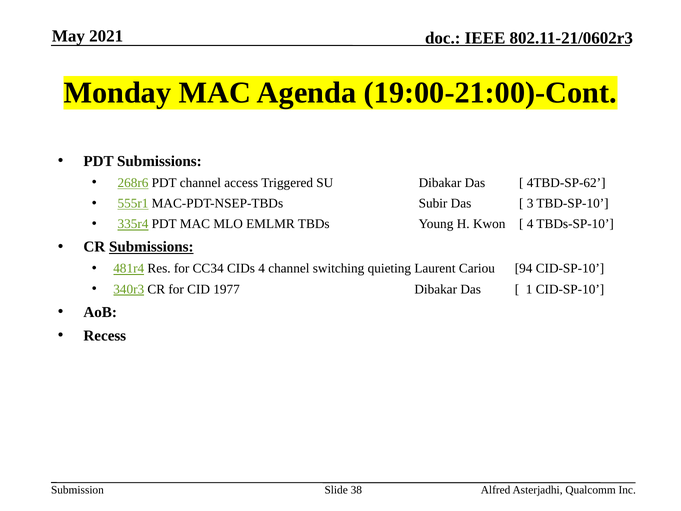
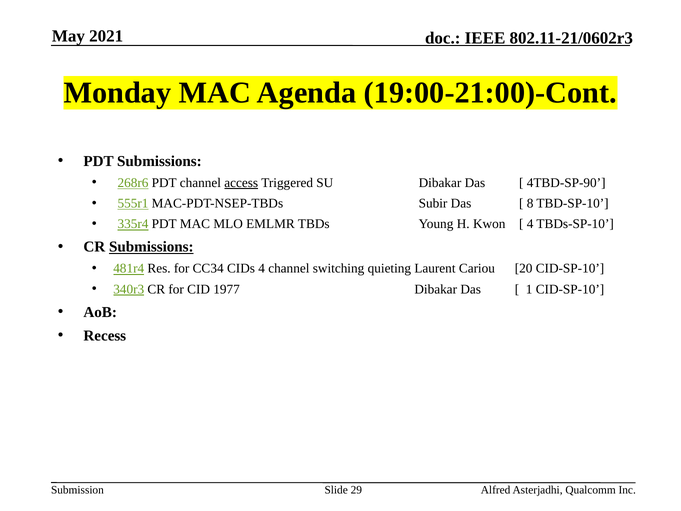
access underline: none -> present (241, 183)
4TBD-SP-62: 4TBD-SP-62 -> 4TBD-SP-90 (566, 183)
3: 3 -> 8 (530, 203)
94: 94 -> 20 (524, 268)
38: 38 -> 29 (356, 490)
